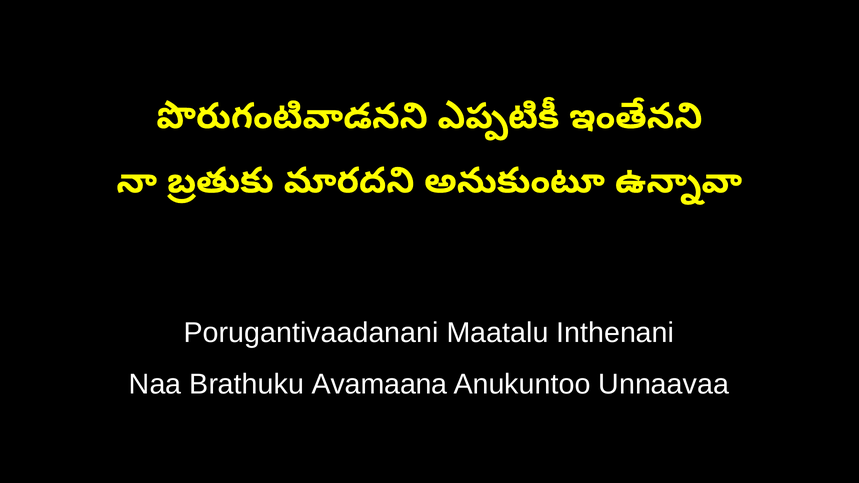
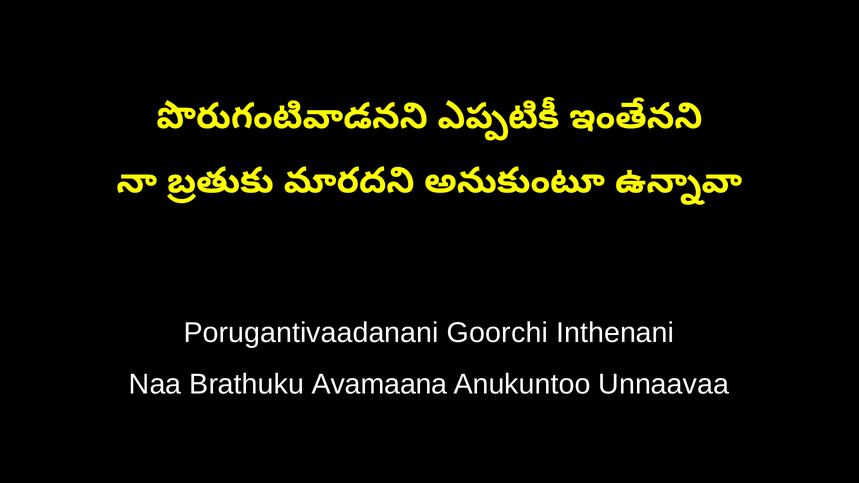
Maatalu: Maatalu -> Goorchi (497, 333)
